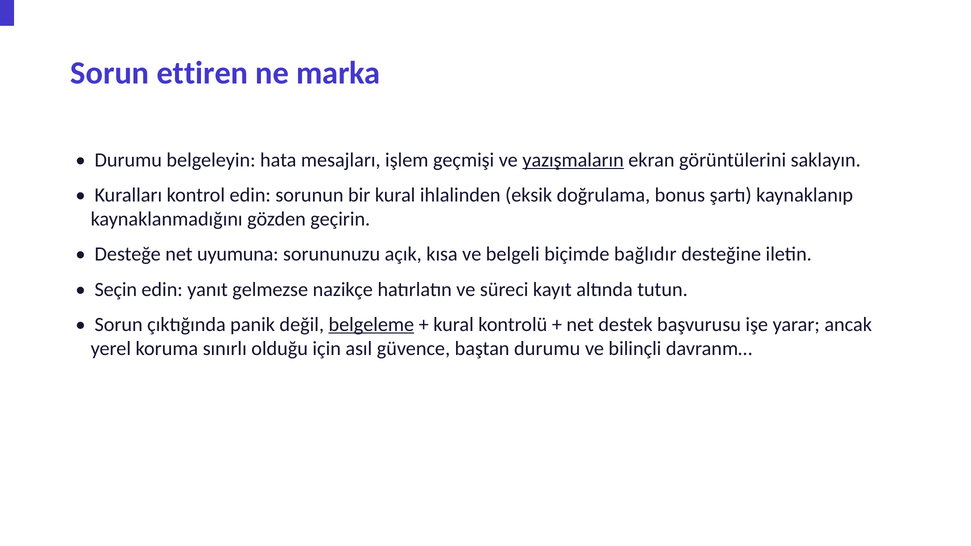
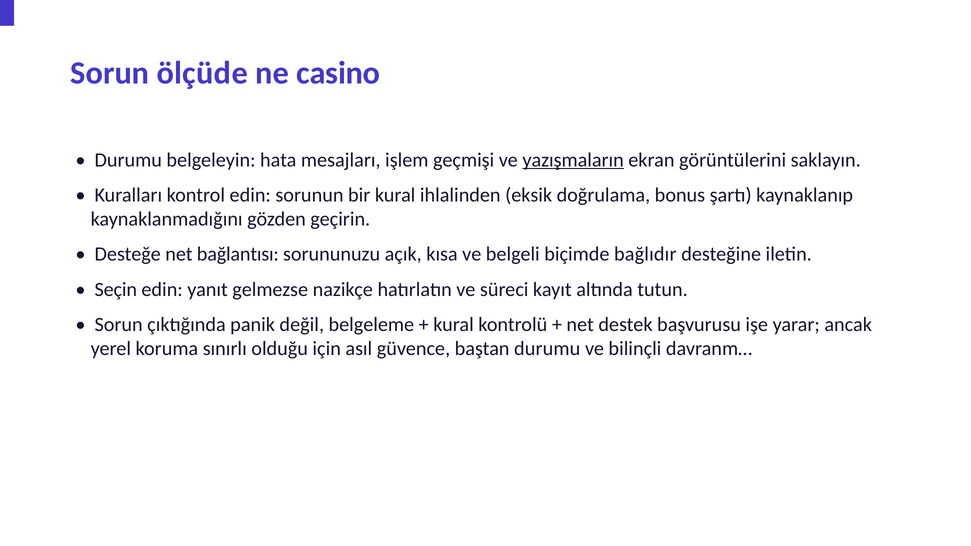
ettiren: ettiren -> ölçüde (202, 73)
marka: marka -> casino (338, 73)
uyumuna: uyumuna -> bağlantısı (238, 254)
belgeleme underline: present -> none (371, 324)
